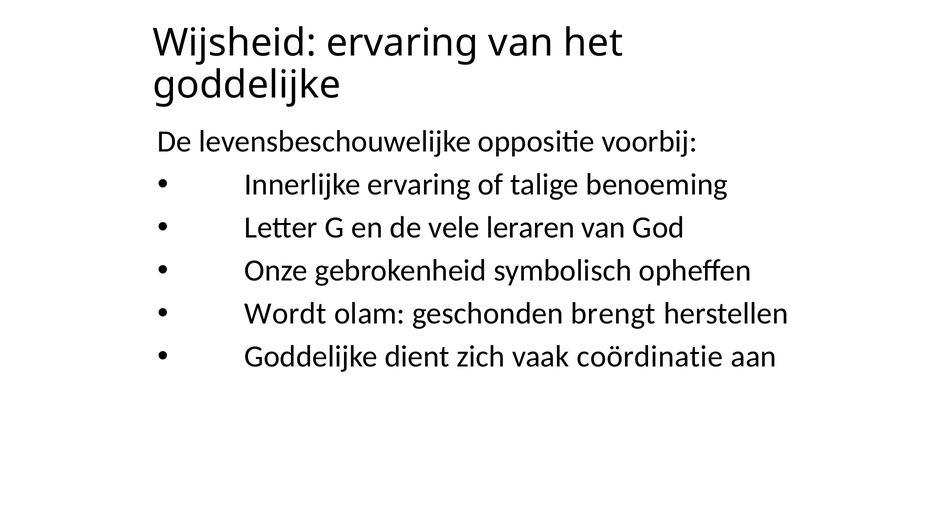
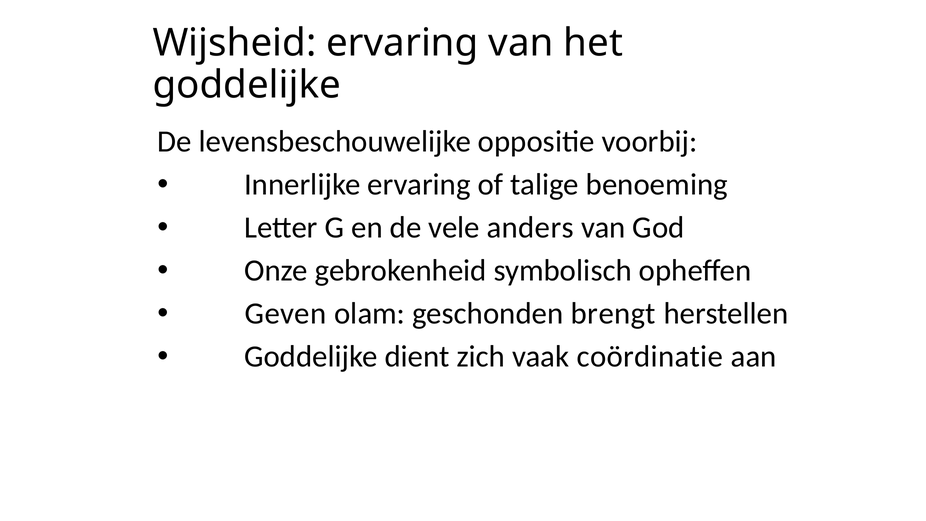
leraren: leraren -> anders (530, 228)
Wordt: Wordt -> Geven (286, 314)
